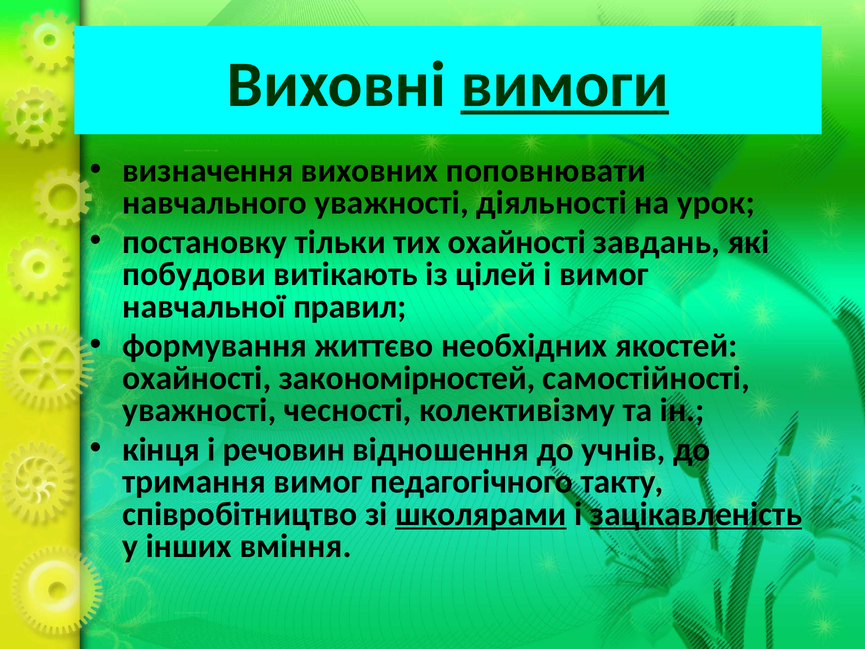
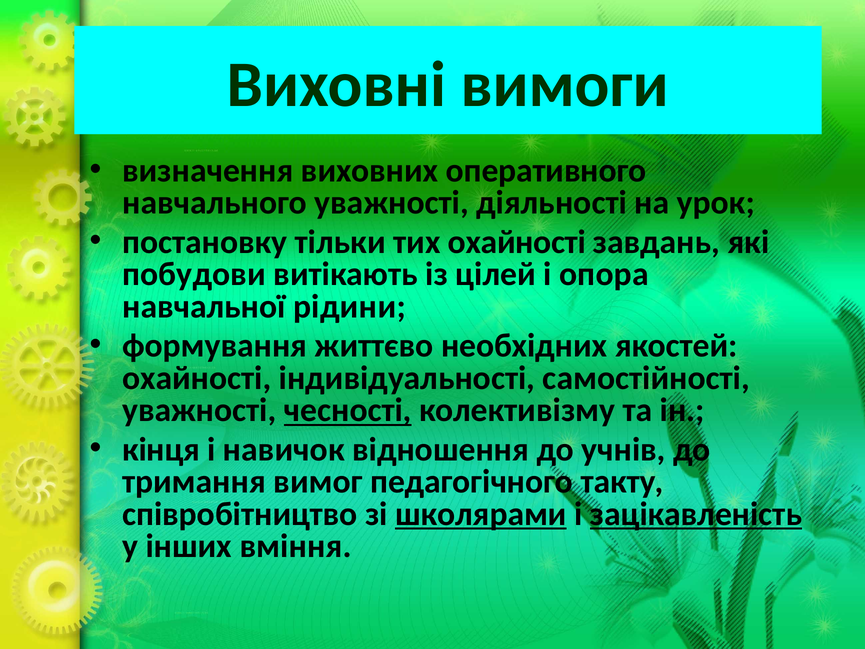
вимоги underline: present -> none (565, 85)
поповнювати: поповнювати -> оперативного (546, 170)
і вимог: вимог -> опора (604, 274)
правил: правил -> рідини (350, 306)
закономірностей: закономірностей -> індивідуальності (407, 378)
чесності underline: none -> present (348, 410)
речовин: речовин -> навичок (284, 449)
